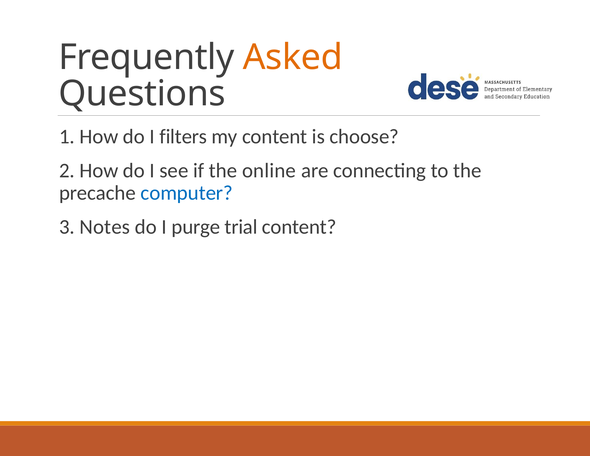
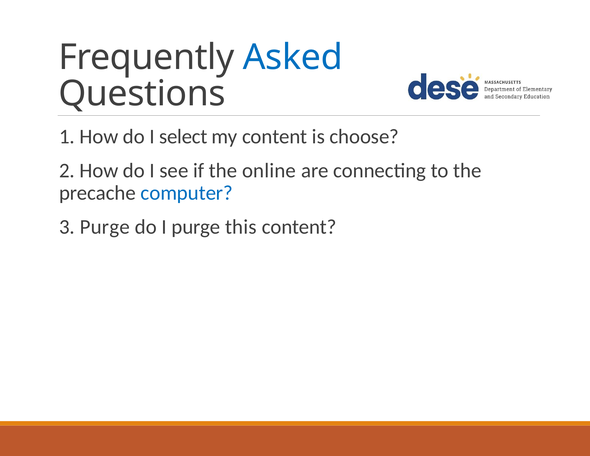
Asked colour: orange -> blue (293, 57)
filters: filters -> select (183, 136)
3 Notes: Notes -> Purge (105, 227)
trial: trial -> this (241, 227)
